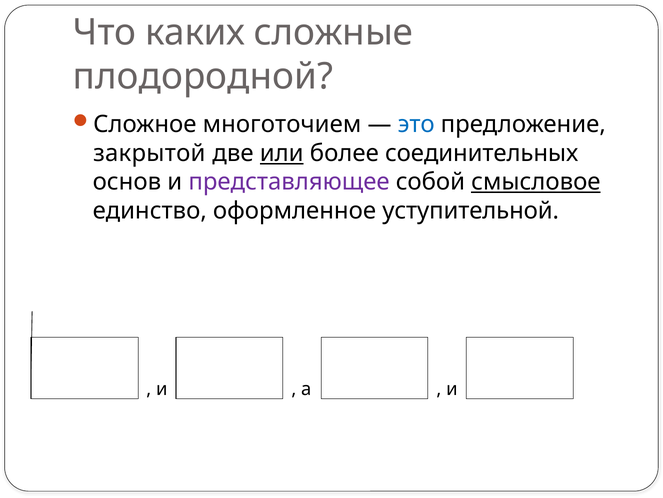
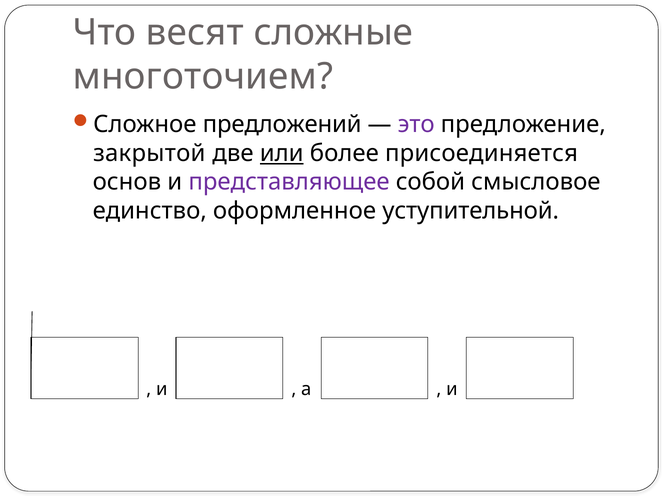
каких: каких -> весят (195, 32)
плодородной: плодородной -> многоточием (203, 77)
многоточием: многоточием -> предложений (282, 124)
это colour: blue -> purple (416, 124)
соединительных: соединительных -> присоединяется (482, 153)
смысловое underline: present -> none (536, 182)
